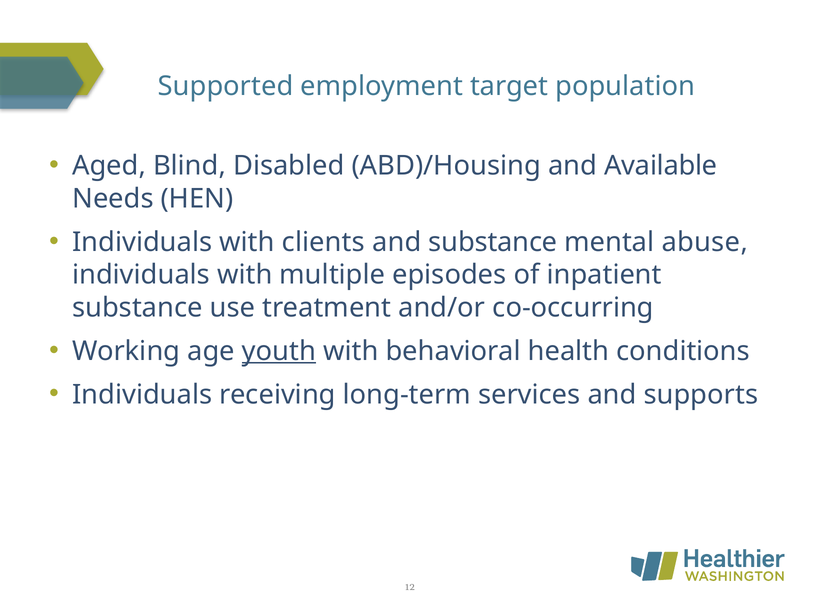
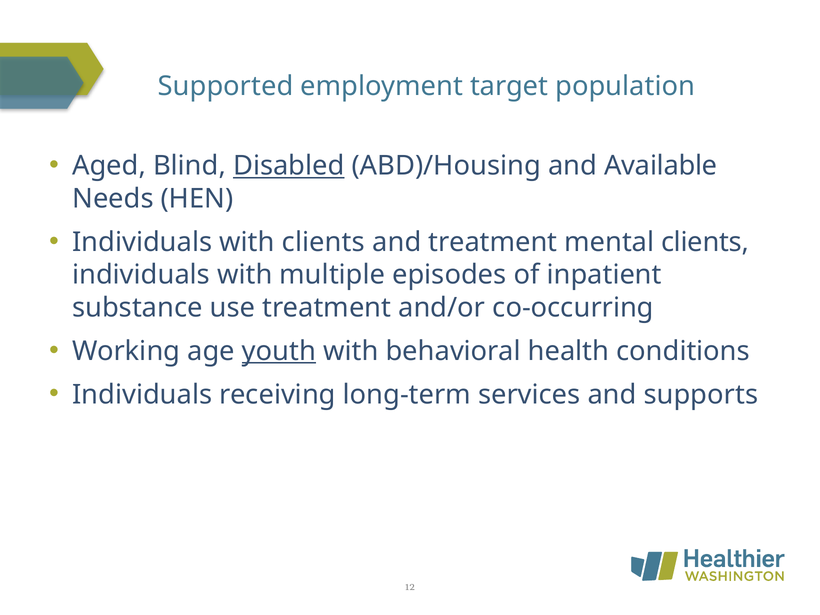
Disabled underline: none -> present (289, 166)
and substance: substance -> treatment (493, 242)
mental abuse: abuse -> clients (705, 242)
